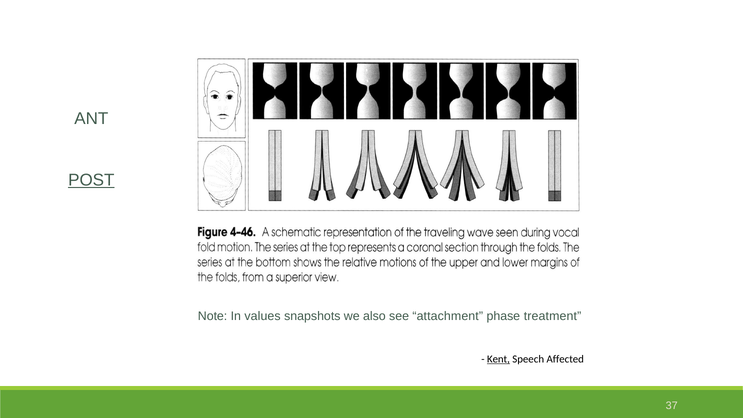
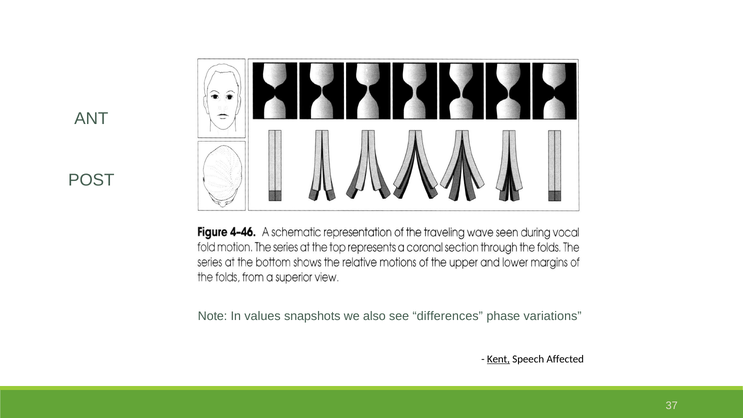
POST underline: present -> none (91, 180)
attachment: attachment -> differences (448, 316)
treatment: treatment -> variations (553, 316)
